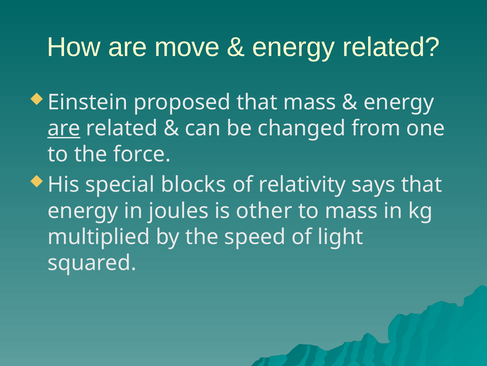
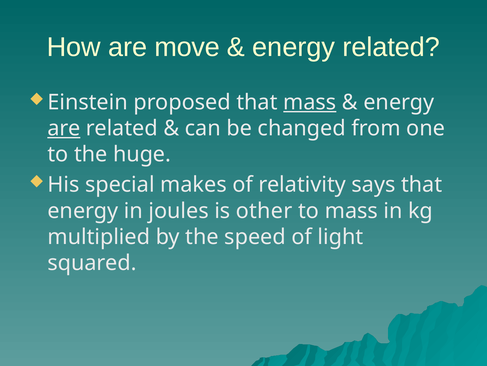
mass underline: none -> present (310, 102)
force: force -> huge (142, 154)
blocks: blocks -> makes (194, 184)
